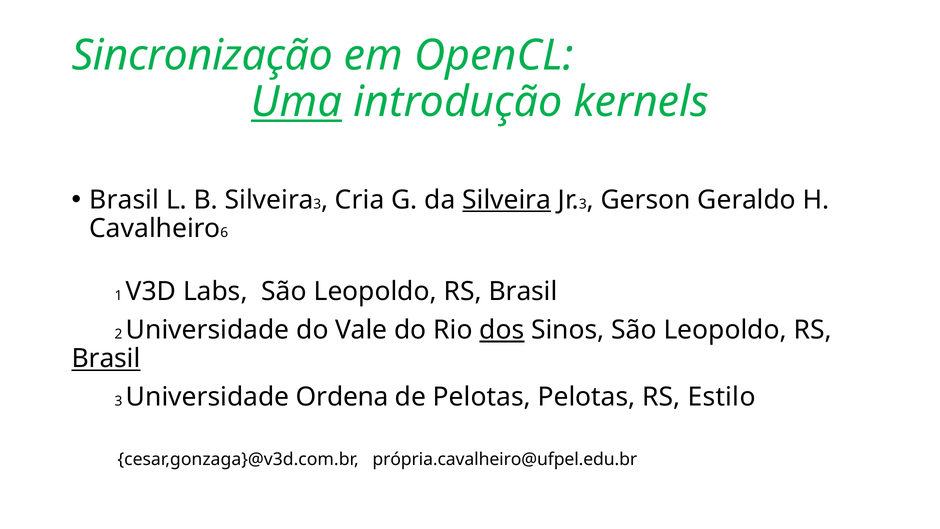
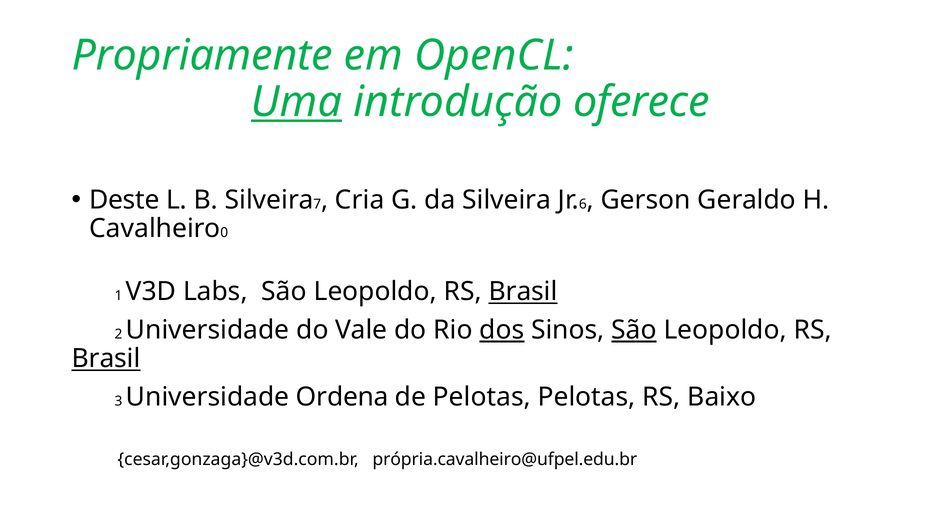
Sincronização: Sincronização -> Propriamente (202, 56)
kernels: kernels -> oferece (641, 102)
Brasil: Brasil -> Deste (124, 200)
Silveira 3: 3 -> 7 (317, 204)
Silveira underline: present -> none (507, 200)
3: 3 -> 6 (583, 204)
6: 6 -> 0 (224, 233)
Brasil underline: none -> present (523, 292)
São underline: none -> present (634, 330)
Estilo: Estilo -> Baixo (722, 397)
